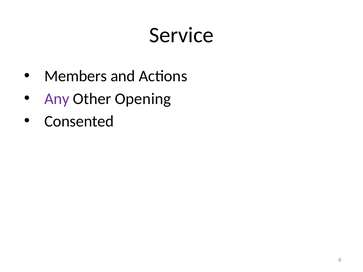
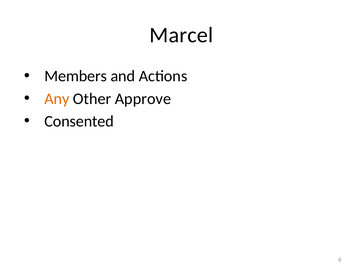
Service: Service -> Marcel (181, 35)
Any colour: purple -> orange (57, 99)
Opening: Opening -> Approve (143, 99)
